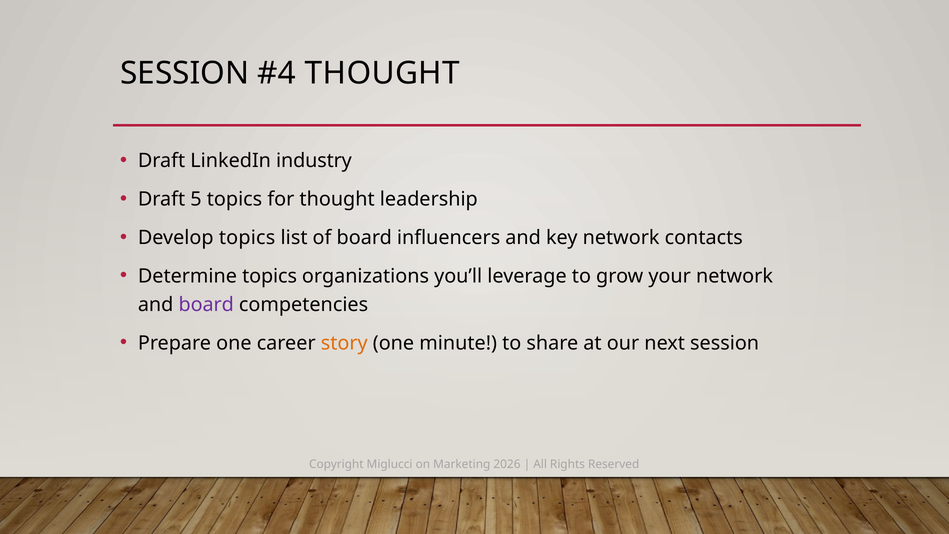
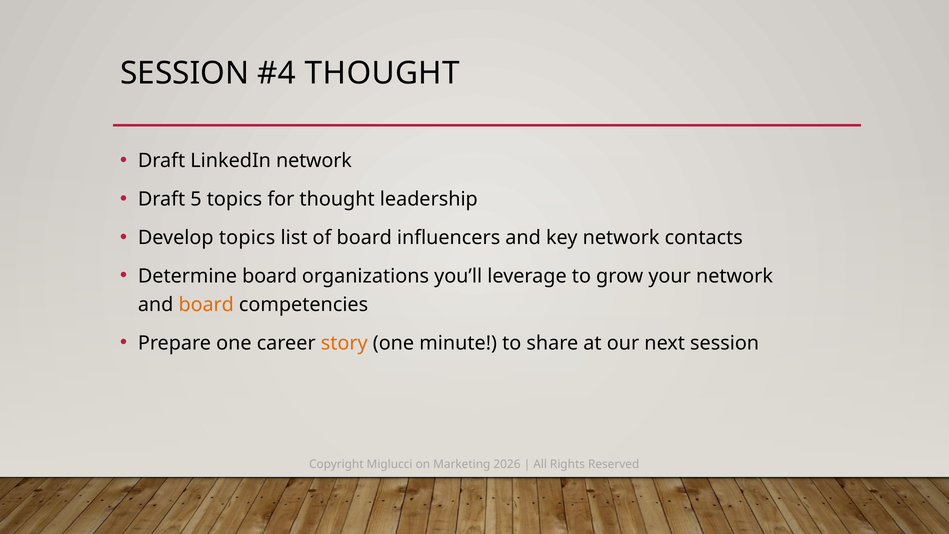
LinkedIn industry: industry -> network (314, 161)
Determine topics: topics -> board (270, 276)
board colour: purple -> orange (206, 304)
